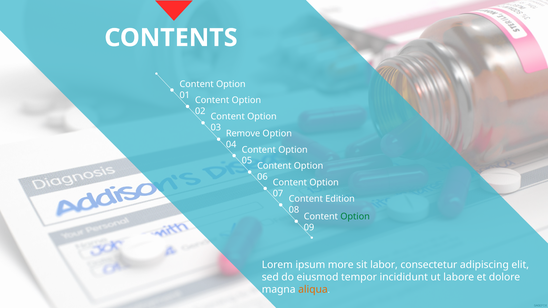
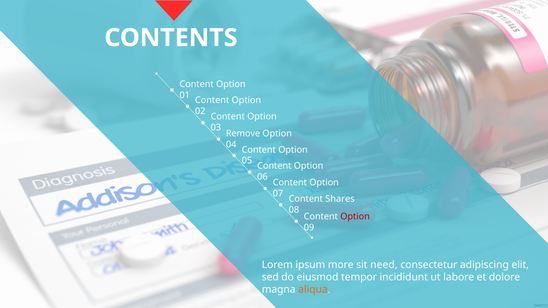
Edition: Edition -> Shares (340, 199)
Option colour: green -> red (355, 217)
labor: labor -> need (384, 265)
